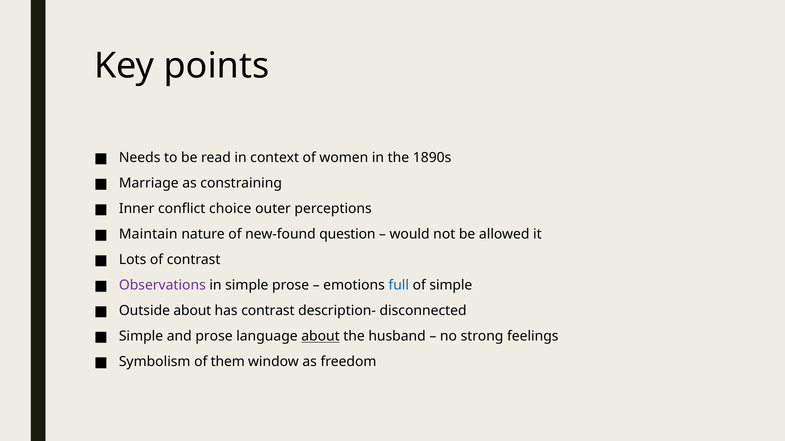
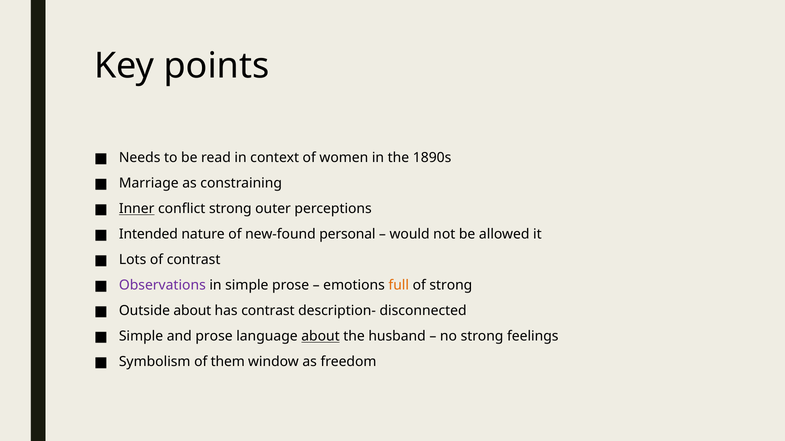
Inner underline: none -> present (137, 209)
conflict choice: choice -> strong (230, 209)
Maintain: Maintain -> Intended (148, 235)
question: question -> personal (347, 235)
full colour: blue -> orange (399, 286)
of simple: simple -> strong (451, 286)
